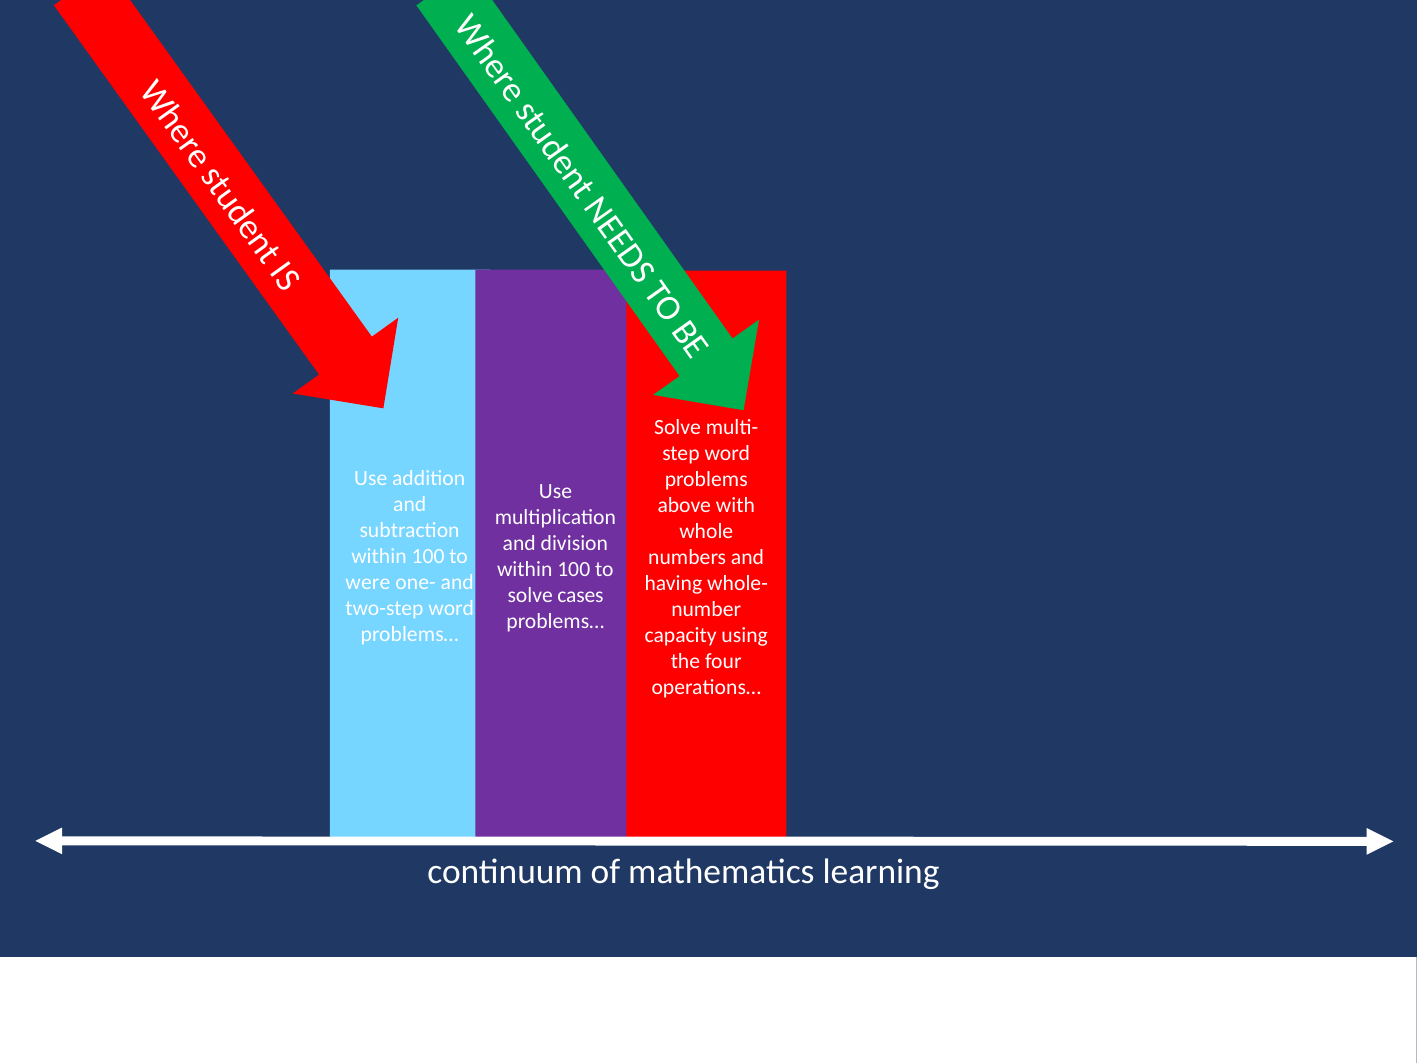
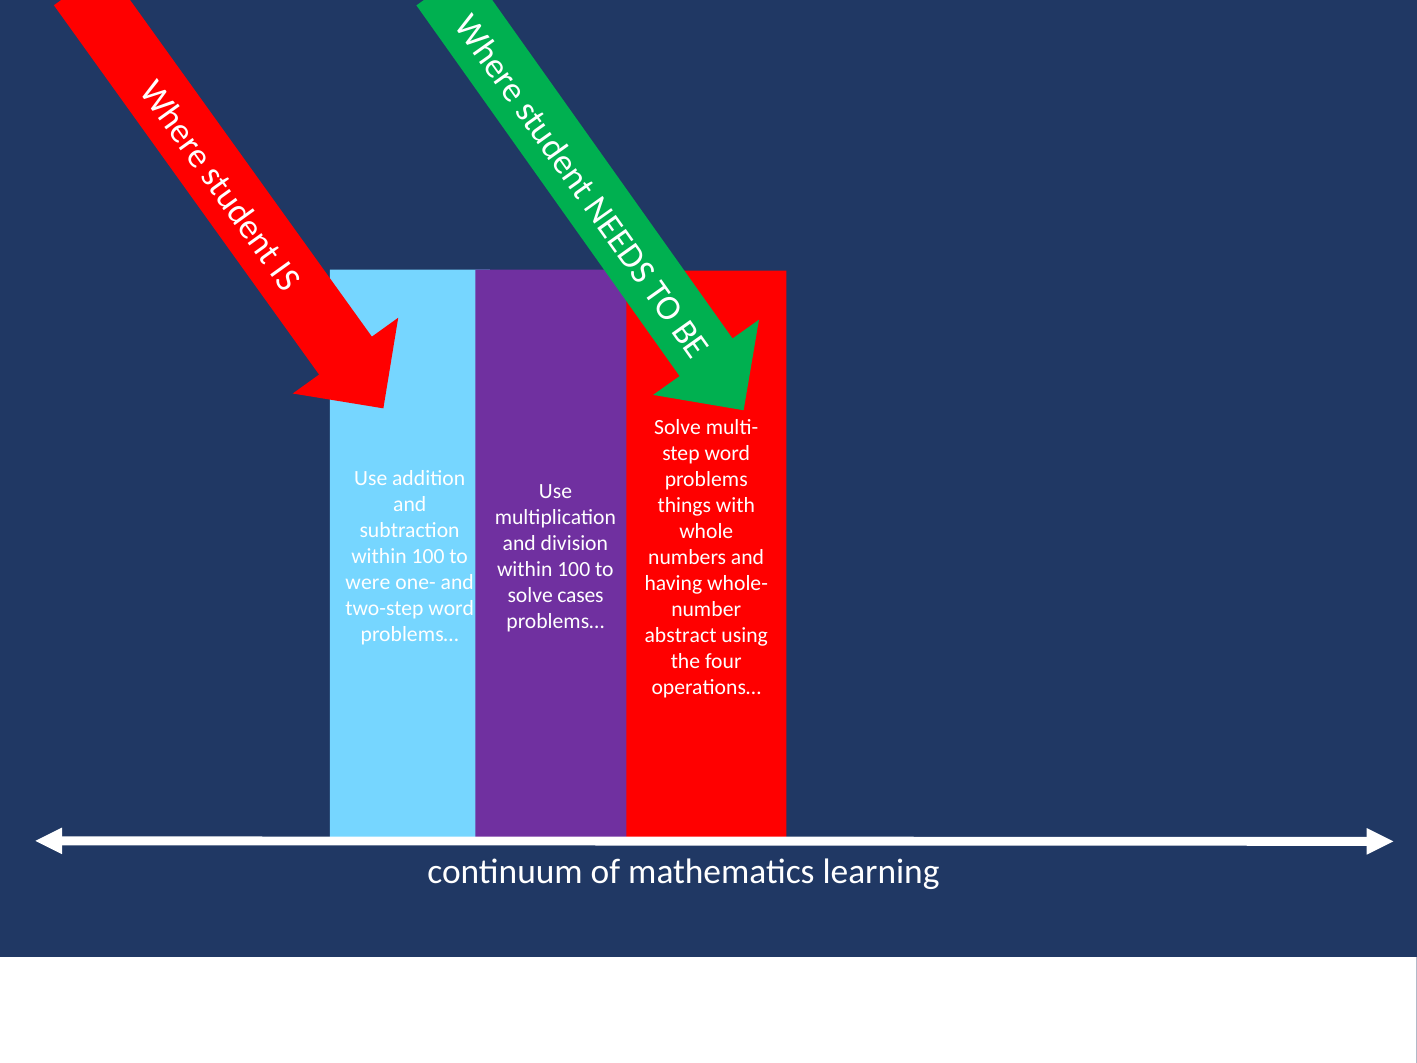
above: above -> things (684, 505)
capacity: capacity -> abstract (681, 635)
